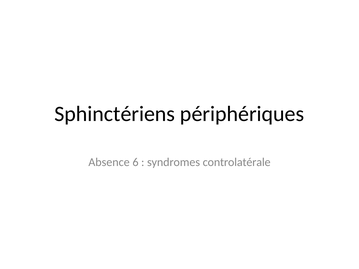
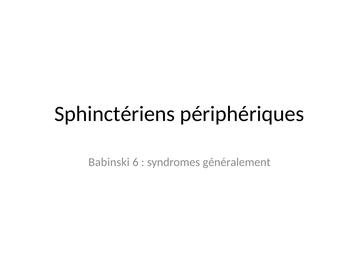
Absence: Absence -> Babinski (109, 162)
controlatérale: controlatérale -> généralement (237, 162)
